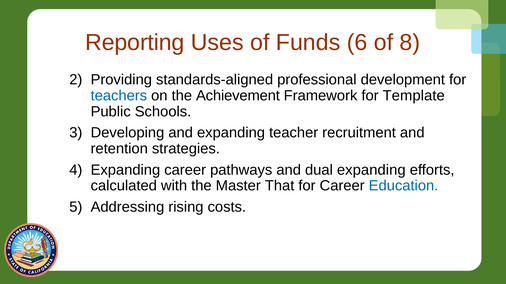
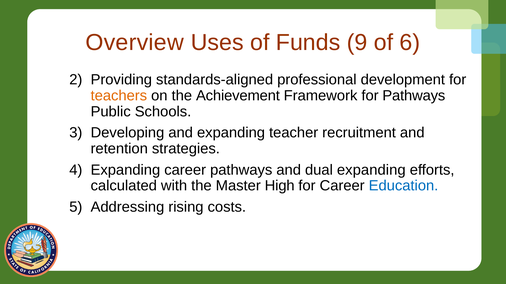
Reporting: Reporting -> Overview (135, 43)
6: 6 -> 9 (357, 43)
8: 8 -> 6 (410, 43)
teachers colour: blue -> orange (119, 96)
for Template: Template -> Pathways (414, 96)
That: That -> High (280, 186)
